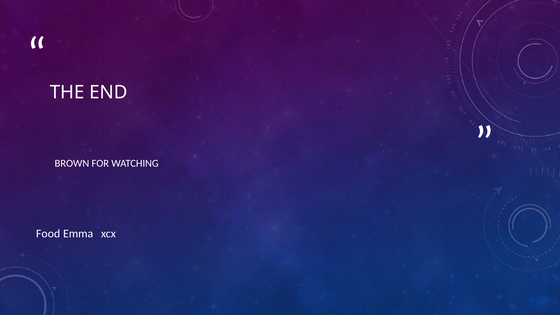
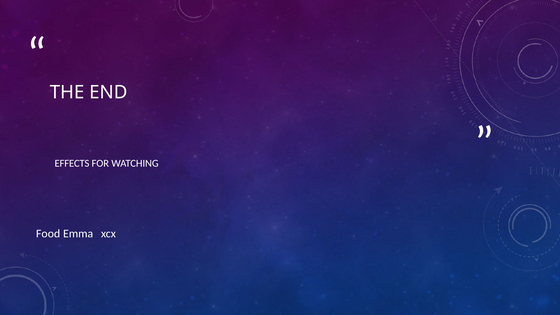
BROWN: BROWN -> EFFECTS (72, 163)
